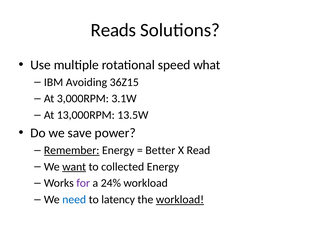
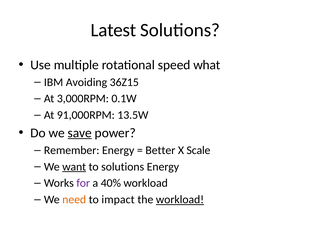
Reads: Reads -> Latest (113, 30)
3.1W: 3.1W -> 0.1W (124, 99)
13,000RPM: 13,000RPM -> 91,000RPM (86, 115)
save underline: none -> present (80, 133)
Remember underline: present -> none (72, 150)
Read: Read -> Scale (198, 150)
to collected: collected -> solutions (123, 167)
24%: 24% -> 40% (111, 183)
need colour: blue -> orange (74, 200)
latency: latency -> impact (118, 200)
